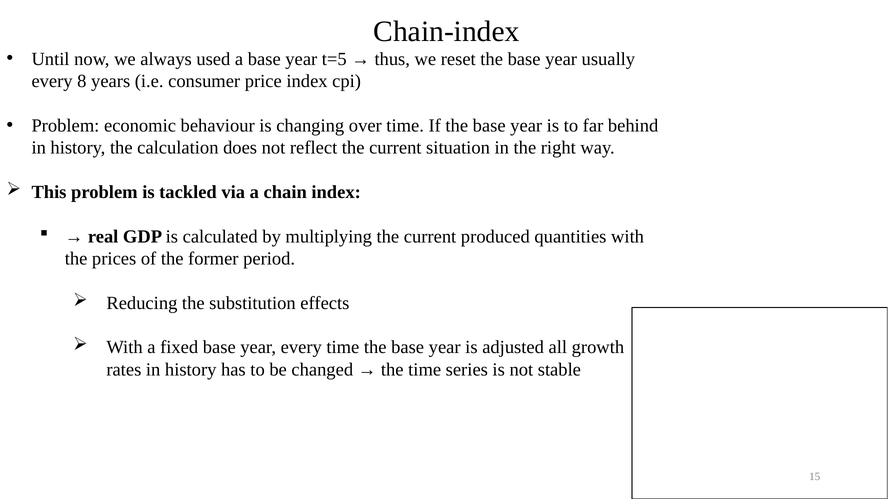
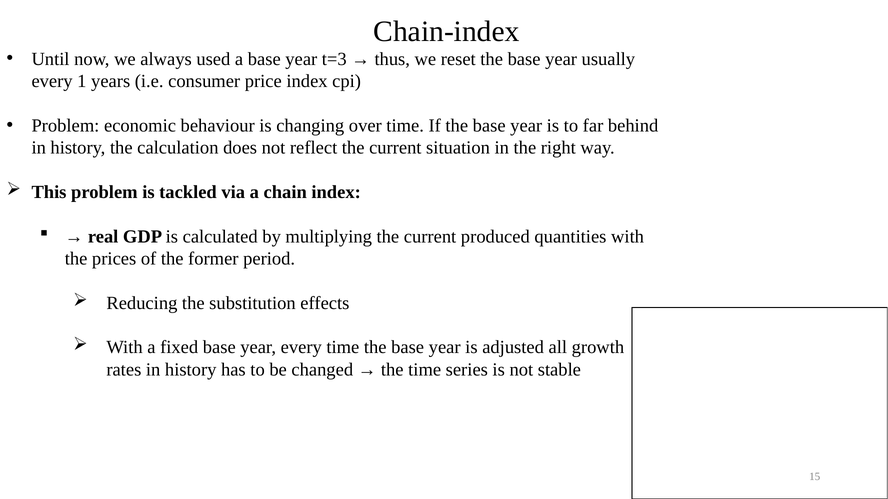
t=5: t=5 -> t=3 (334, 59)
8: 8 -> 1 (82, 81)
